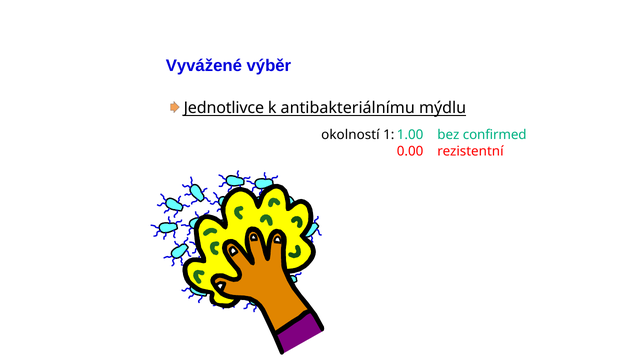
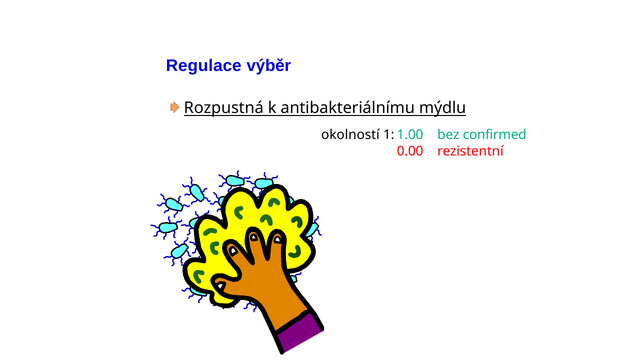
Vyvážené: Vyvážené -> Regulace (204, 66)
Jednotlivce: Jednotlivce -> Rozpustná (224, 108)
